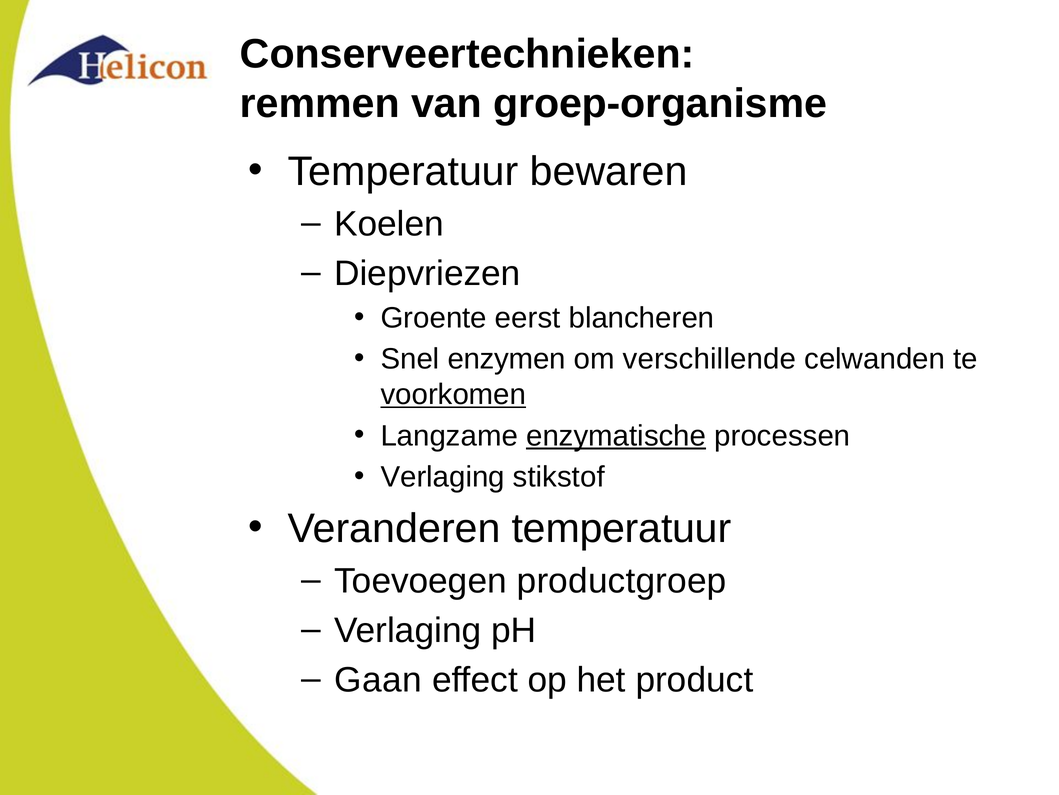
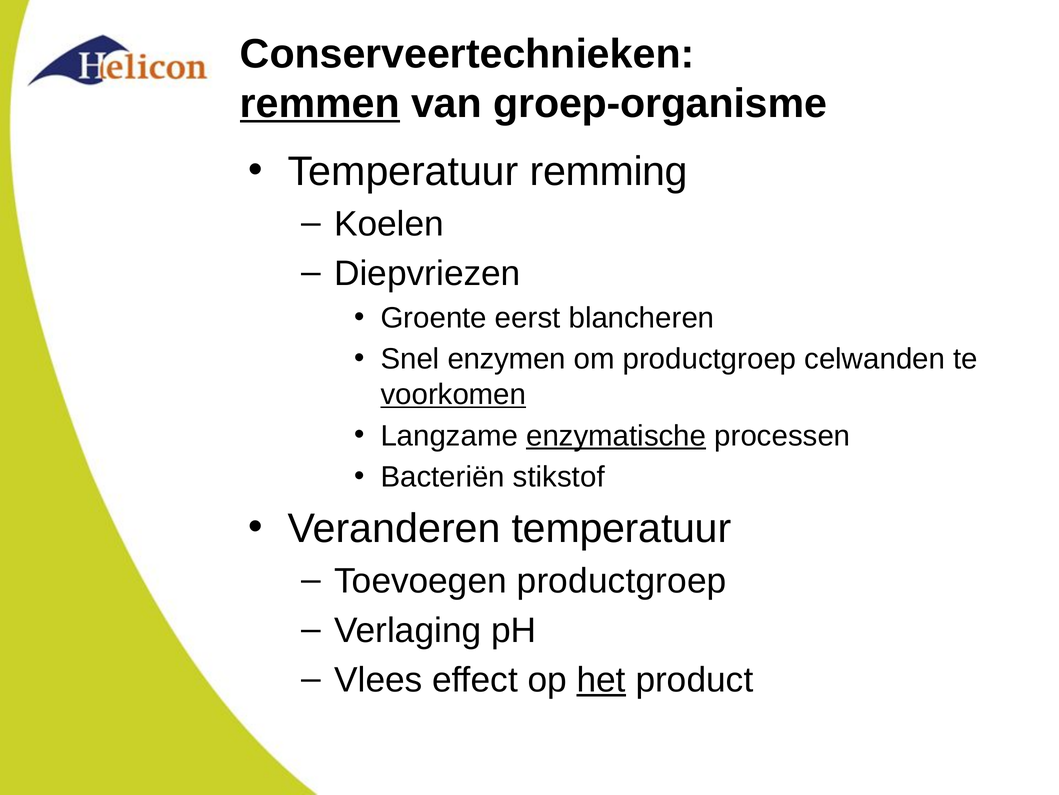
remmen underline: none -> present (320, 104)
bewaren: bewaren -> remming (609, 171)
om verschillende: verschillende -> productgroep (709, 359)
Verlaging: Verlaging -> Bacteriën (443, 477)
Gaan: Gaan -> Vlees (378, 679)
het underline: none -> present (601, 679)
